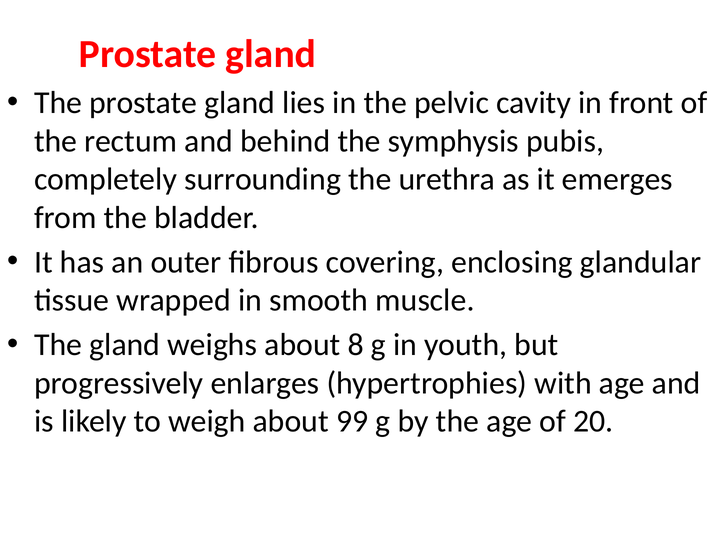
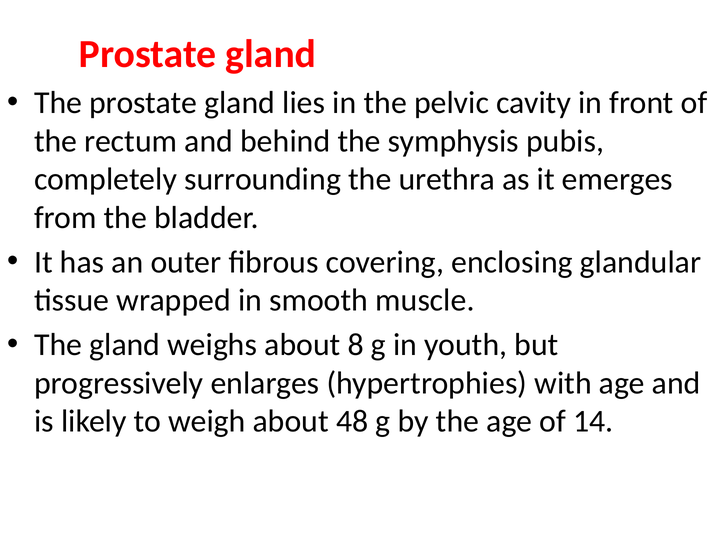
99: 99 -> 48 (352, 421)
20: 20 -> 14 (593, 421)
